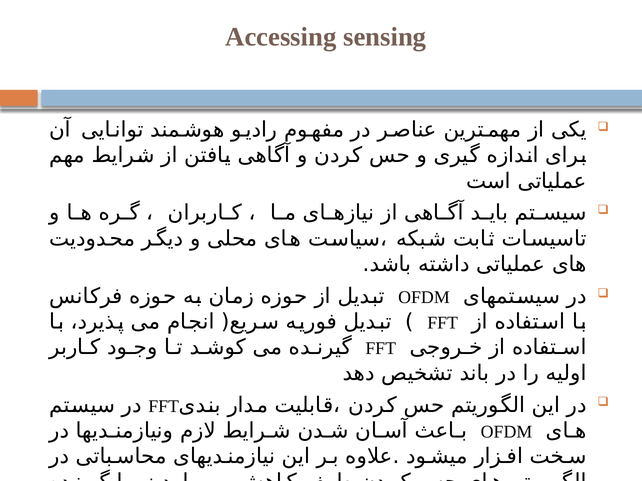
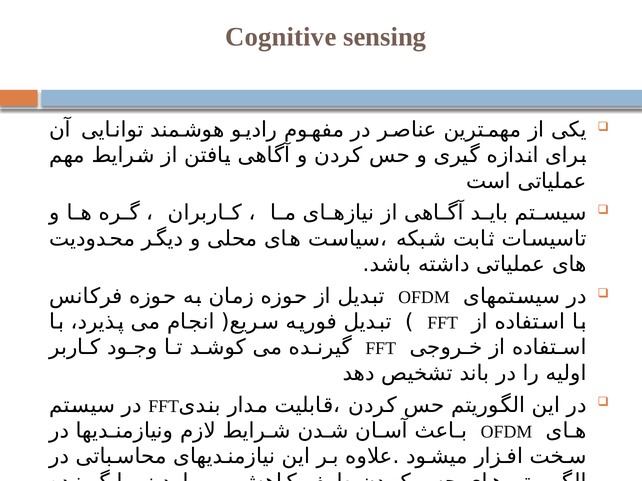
Accessing: Accessing -> Cognitive (281, 37)
